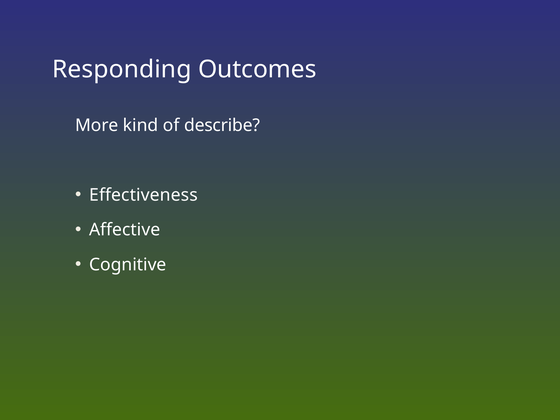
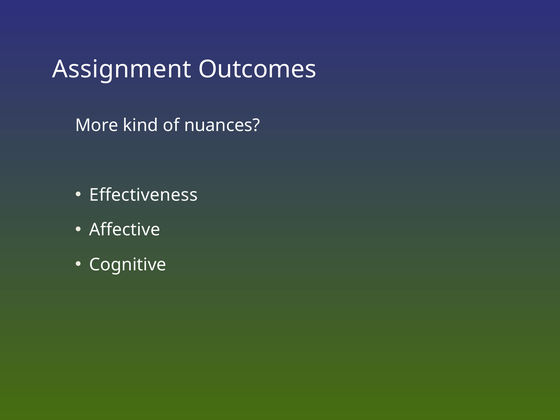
Responding: Responding -> Assignment (122, 69)
describe: describe -> nuances (222, 125)
